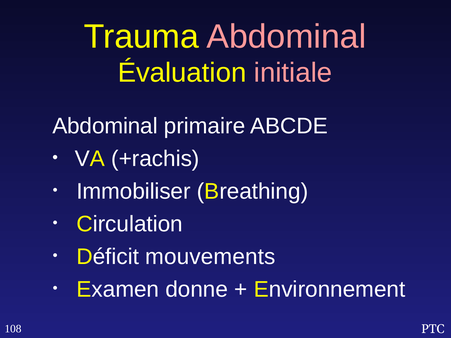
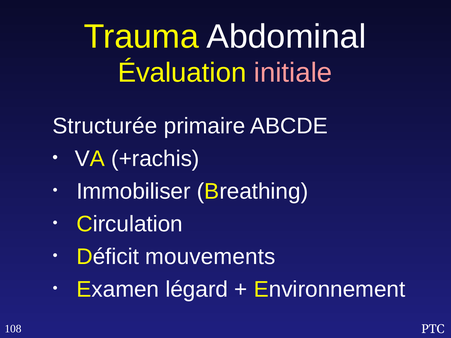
Abdominal colour: pink -> white (286, 37)
Abdominal: Abdominal -> Structurée (105, 126)
donne: donne -> légard (197, 290)
